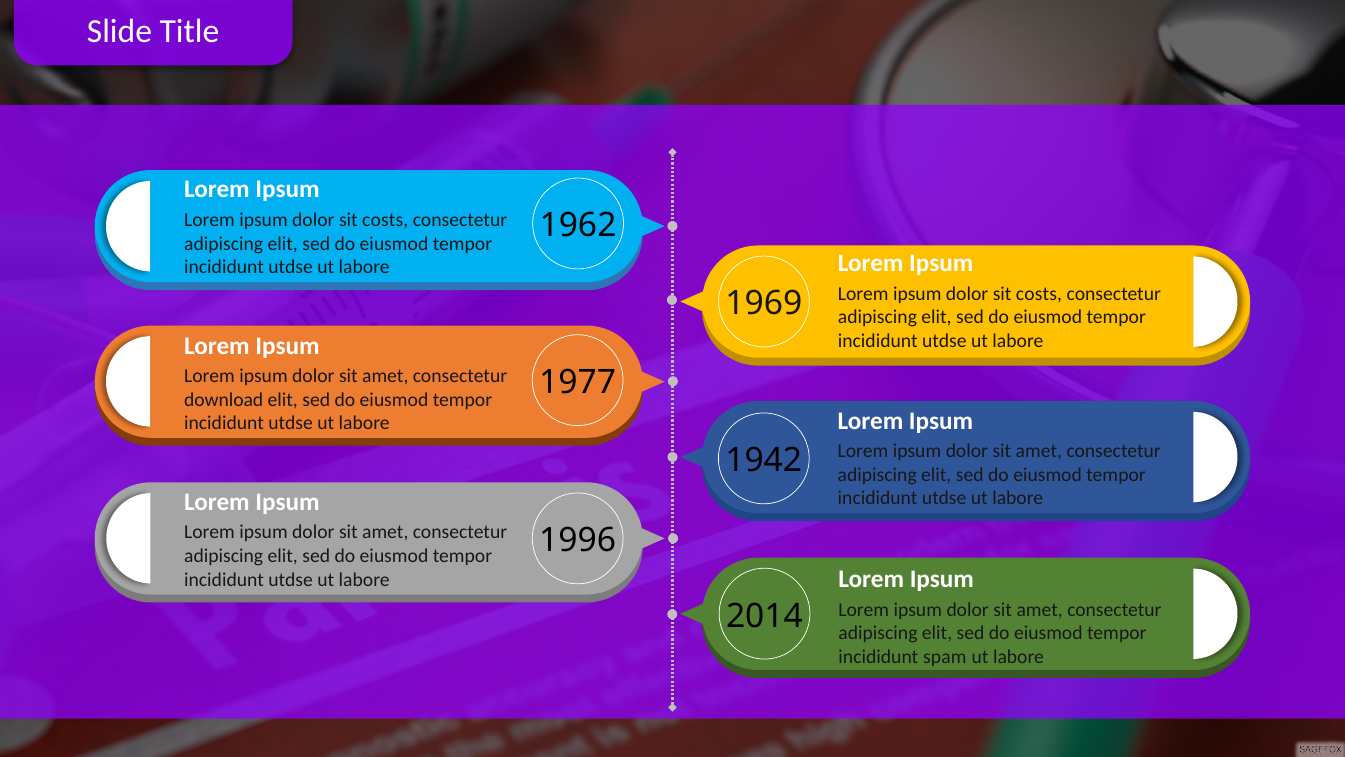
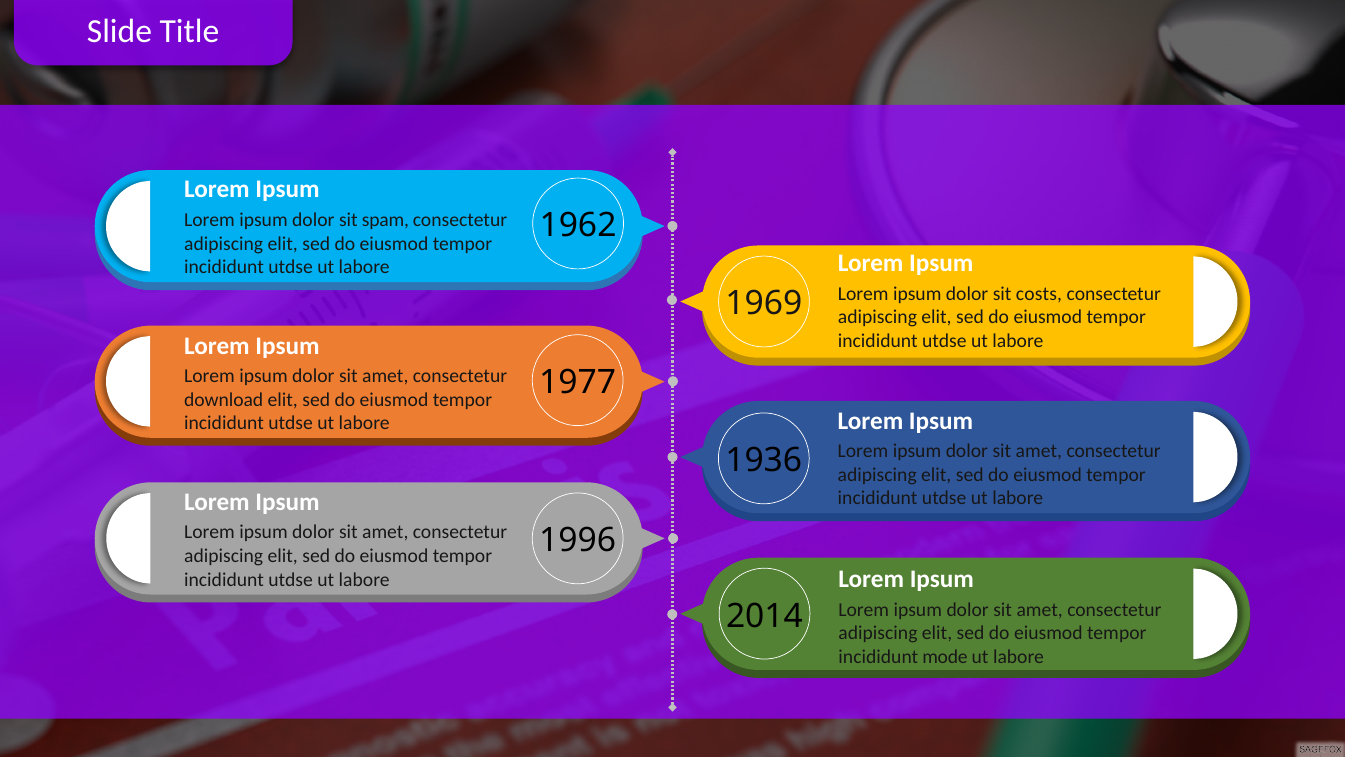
costs: costs -> spam (385, 220)
1942: 1942 -> 1936 (764, 460)
spam: spam -> mode (945, 656)
